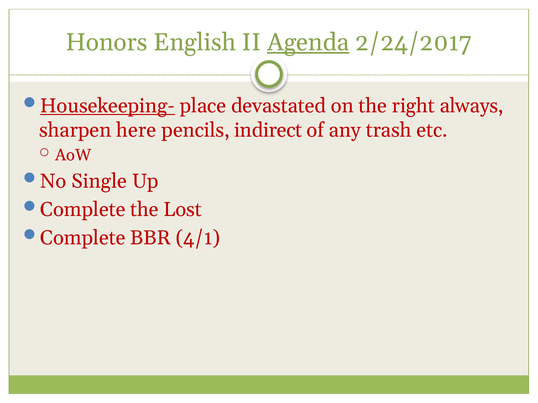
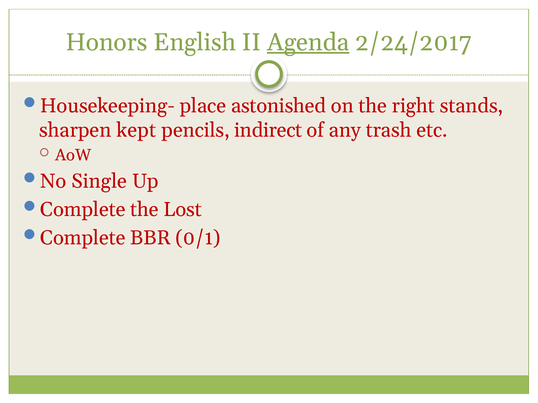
Housekeeping- underline: present -> none (108, 106)
devastated: devastated -> astonished (279, 106)
always: always -> stands (472, 106)
here: here -> kept (136, 130)
4/1: 4/1 -> 0/1 (198, 238)
